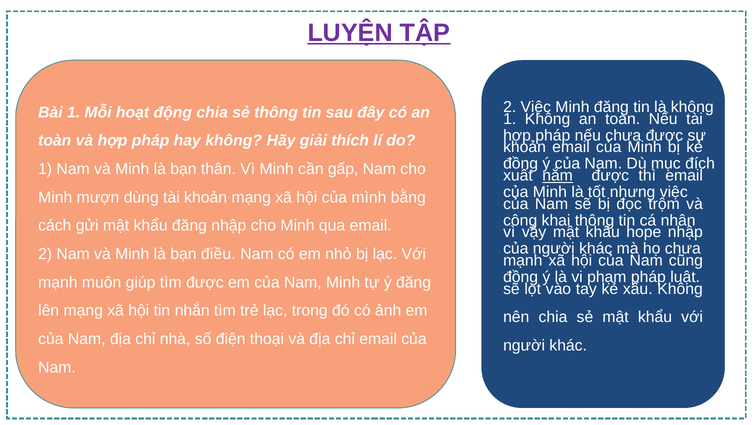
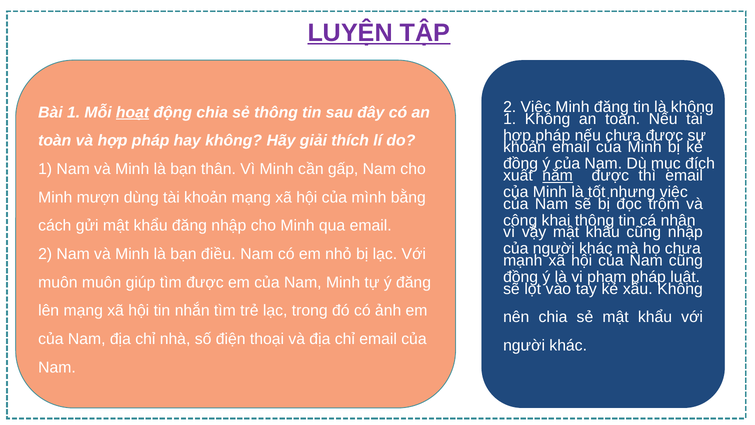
hoạt underline: none -> present (133, 112)
khẩu hope: hope -> cũng (644, 232)
mạnh: mạnh -> muôn (58, 282)
